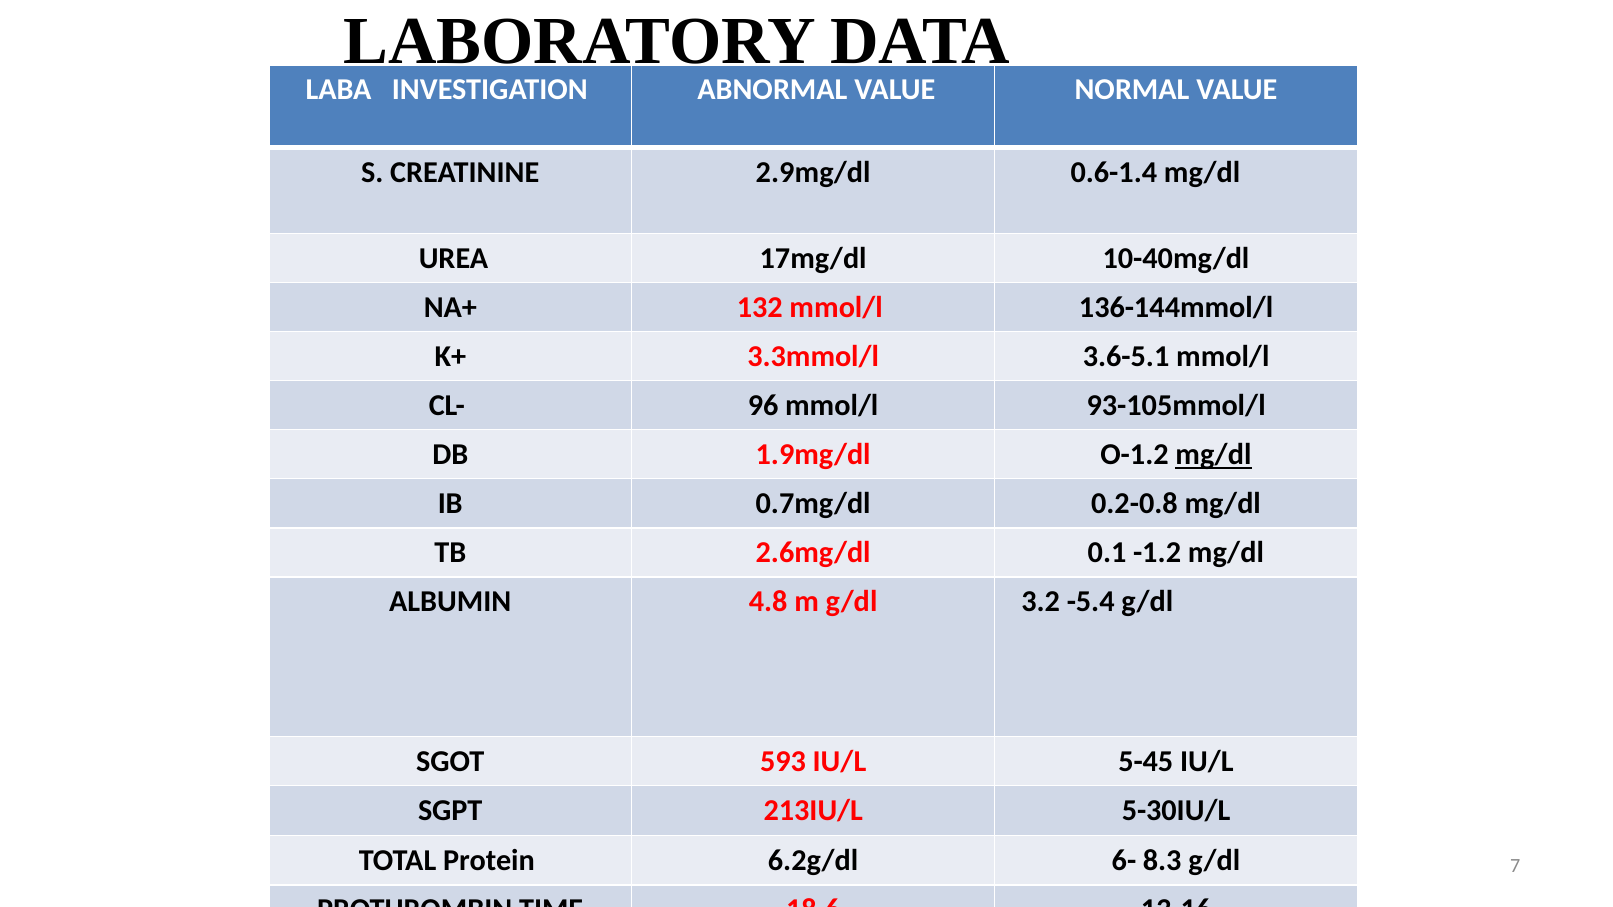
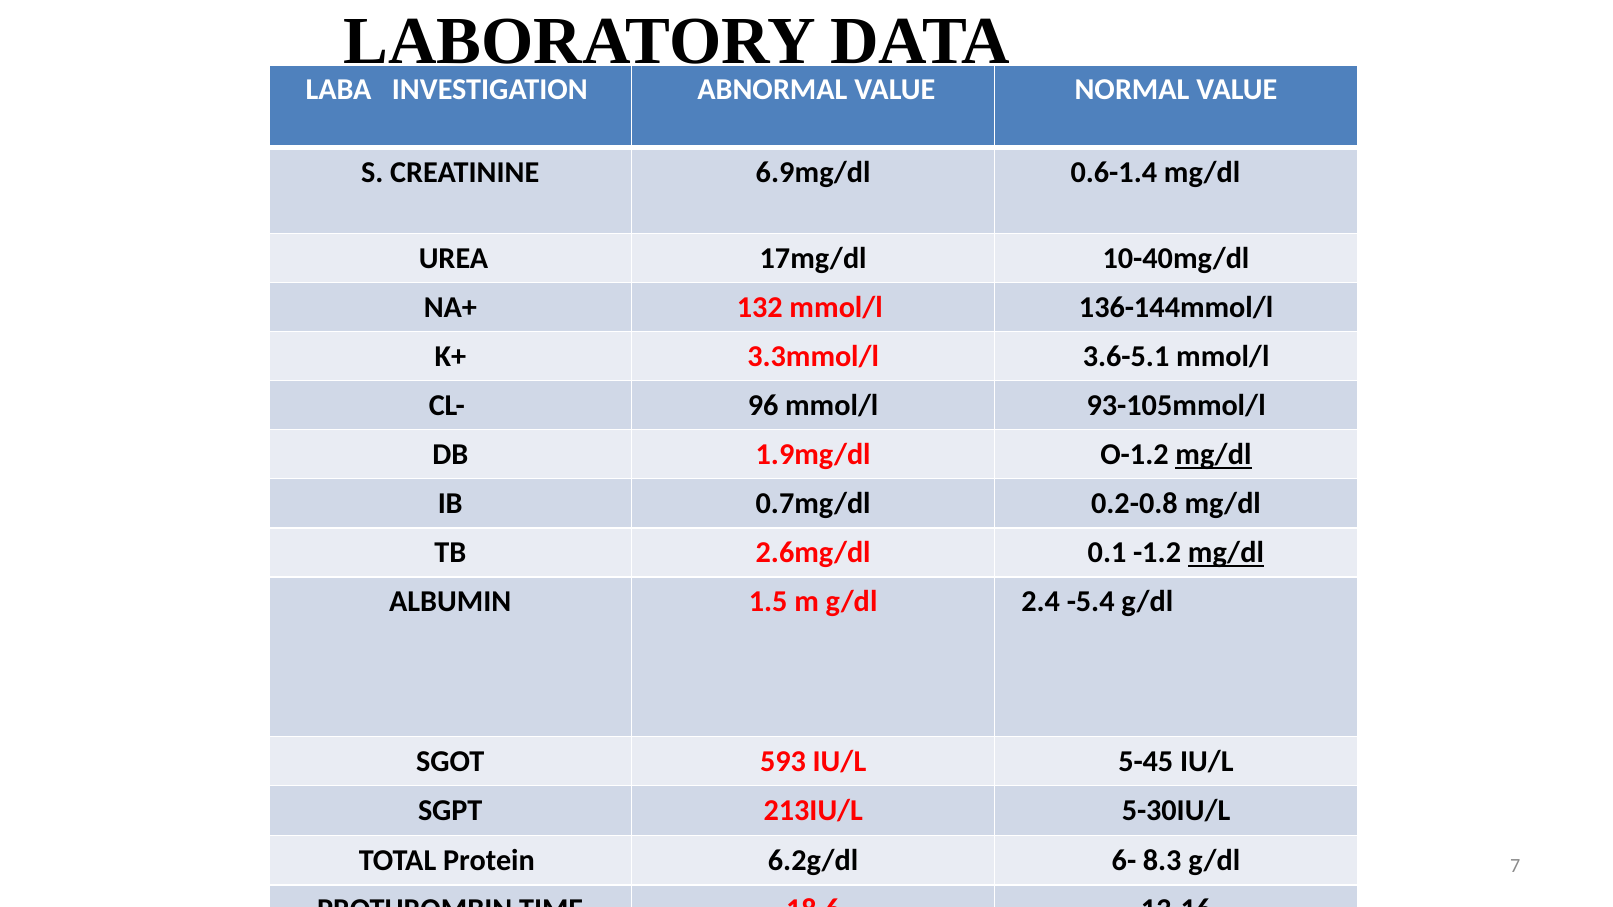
2.9mg/dl: 2.9mg/dl -> 6.9mg/dl (813, 173)
mg/dl underline: none -> present (1226, 553)
4.8: 4.8 -> 1.5 (768, 602)
3.2: 3.2 -> 2.4 (1041, 602)
